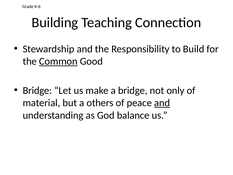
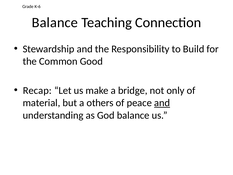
Building: Building -> Balance (55, 23)
Common underline: present -> none (58, 61)
Bridge: Bridge -> Recap (37, 90)
